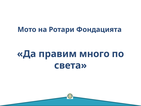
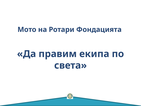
много: много -> екипа (94, 54)
